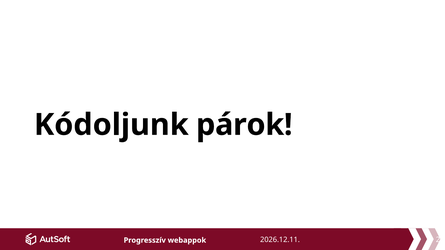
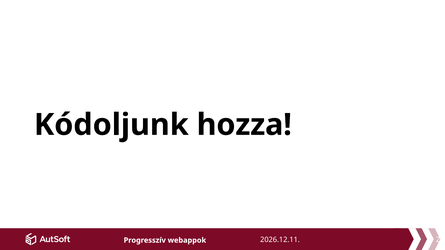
párok: párok -> hozza (244, 125)
